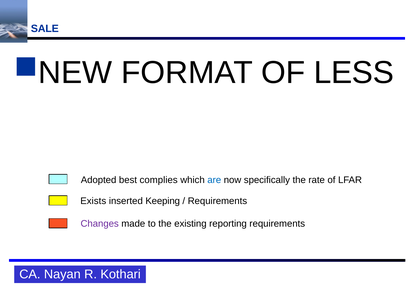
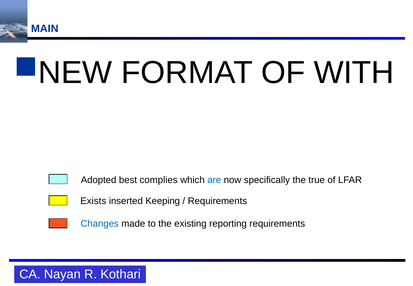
SALE: SALE -> MAIN (45, 29)
LESS: LESS -> WITH (354, 73)
rate: rate -> true (317, 180)
Changes colour: purple -> blue (100, 224)
